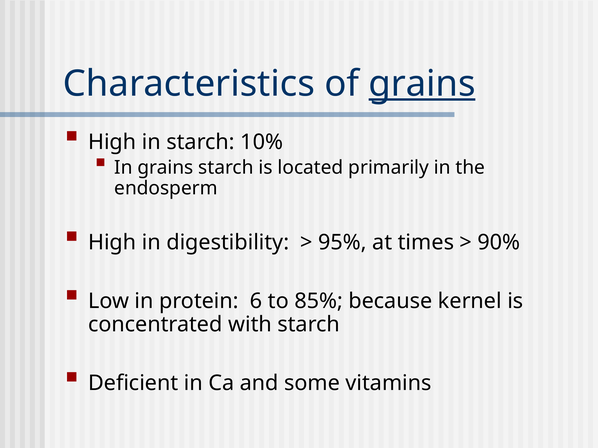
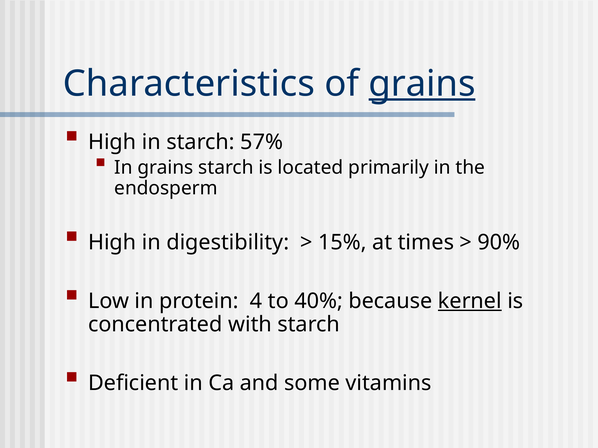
10%: 10% -> 57% (262, 142)
95%: 95% -> 15% (342, 243)
6: 6 -> 4 (256, 301)
85%: 85% -> 40% (319, 301)
kernel underline: none -> present (470, 301)
